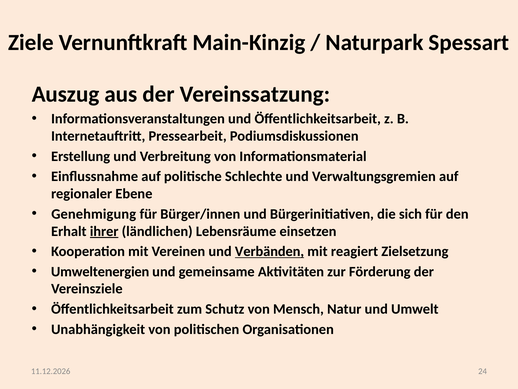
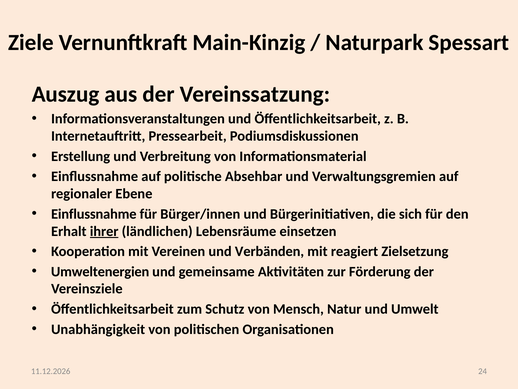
Schlechte: Schlechte -> Absehbar (254, 176)
Genehmigung: Genehmigung -> Einflussnahme (94, 214)
Verbänden underline: present -> none (269, 251)
